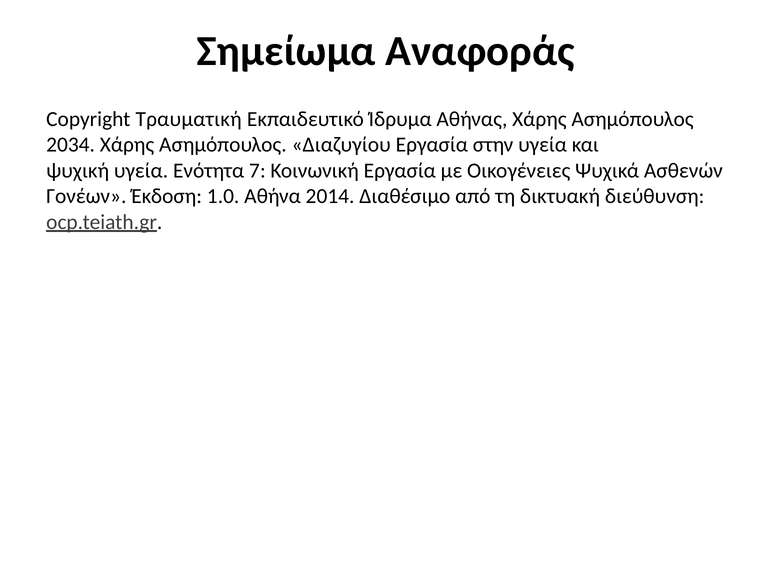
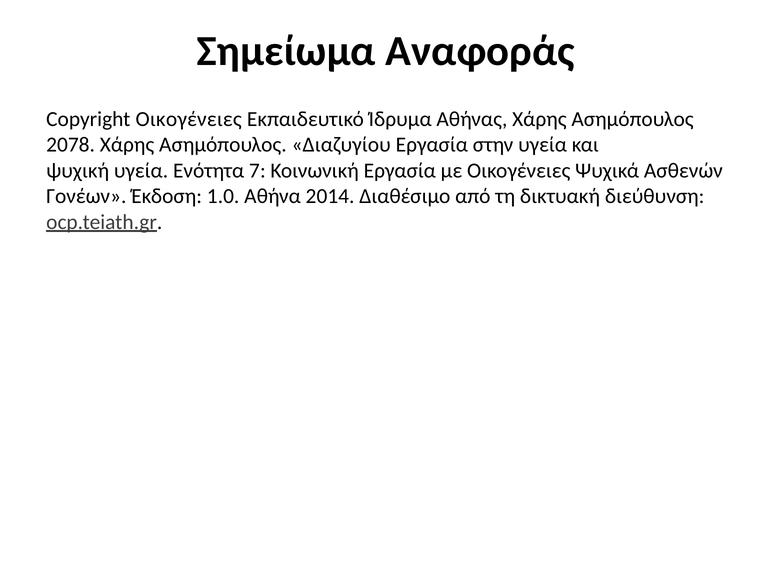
Copyright Τραυματική: Τραυματική -> Οικογένειες (189, 119)
2034: 2034 -> 2078 (71, 145)
